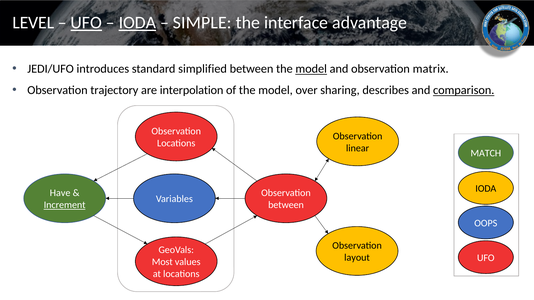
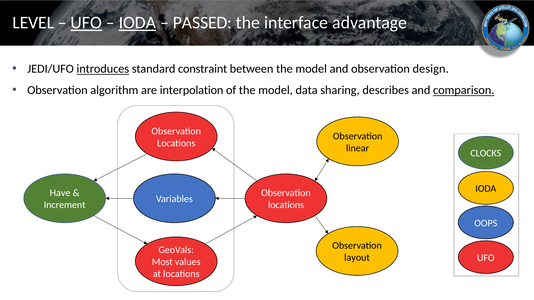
SIMPLE: SIMPLE -> PASSED (202, 23)
introduces underline: none -> present (103, 69)
simplified: simplified -> constraint (203, 69)
model underline: present -> none (311, 69)
matrix: matrix -> design (431, 69)
trajectory: trajectory -> algorithm (114, 90)
over: over -> data (307, 90)
MATCH: MATCH -> CLOCKS (486, 154)
Increment underline: present -> none (65, 205)
between: between -> locations (286, 205)
